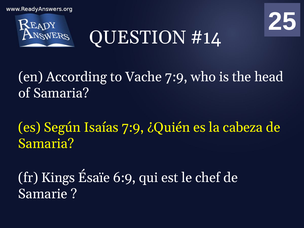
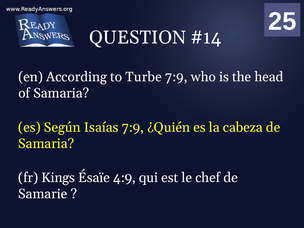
Vache: Vache -> Turbe (144, 77)
6:9: 6:9 -> 4:9 (124, 178)
